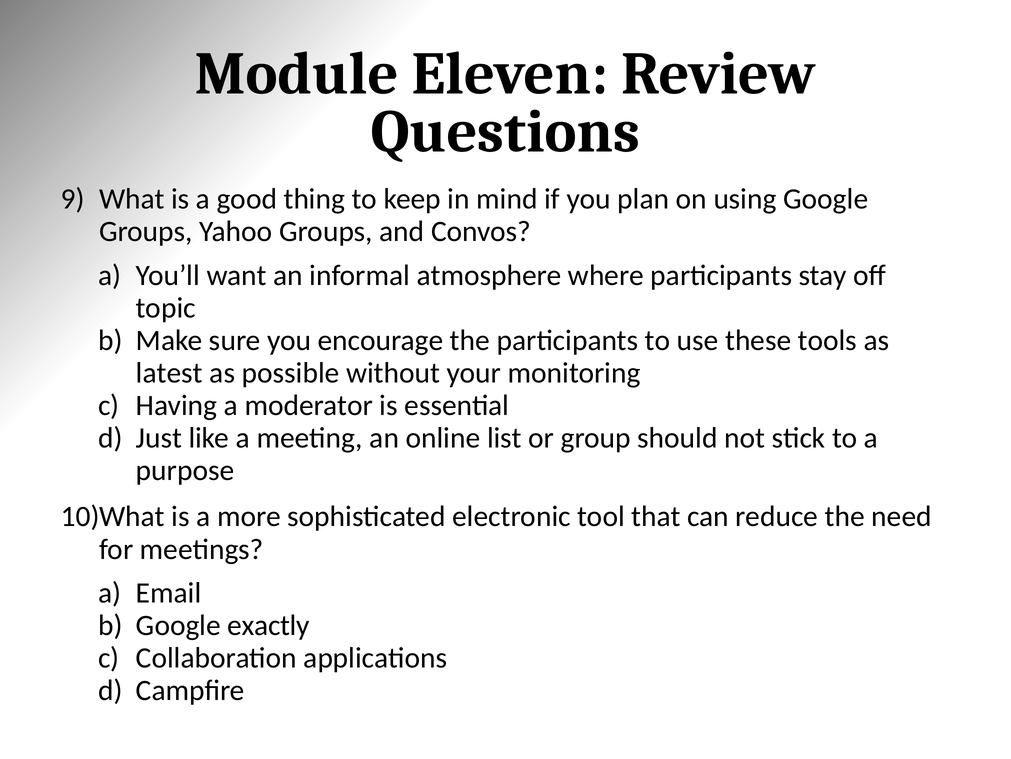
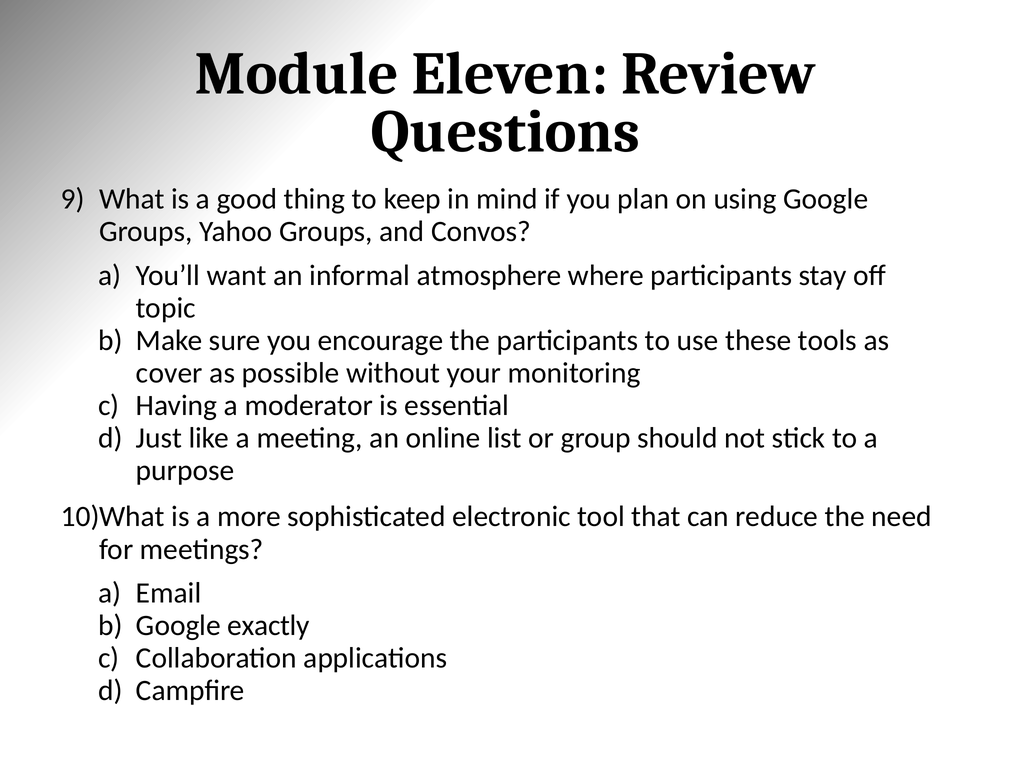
latest: latest -> cover (169, 373)
